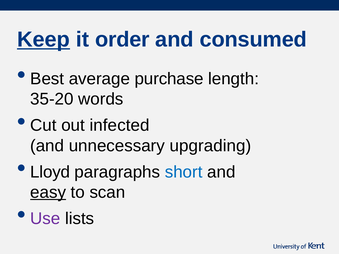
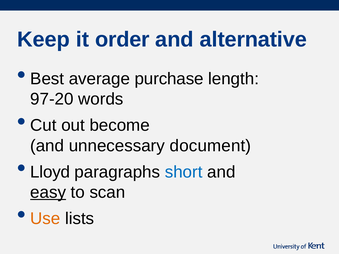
Keep underline: present -> none (43, 40)
consumed: consumed -> alternative (253, 40)
35-20: 35-20 -> 97-20 (52, 99)
infected: infected -> become (120, 126)
upgrading: upgrading -> document (210, 146)
Use colour: purple -> orange (45, 219)
